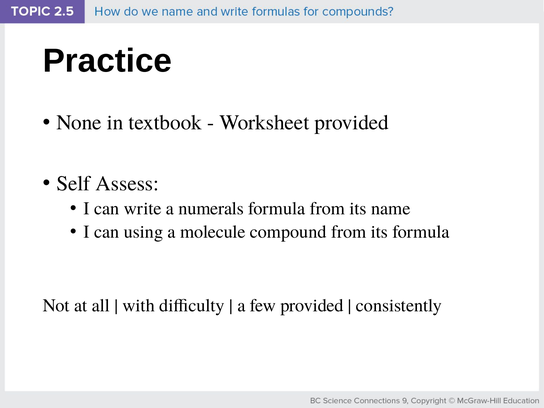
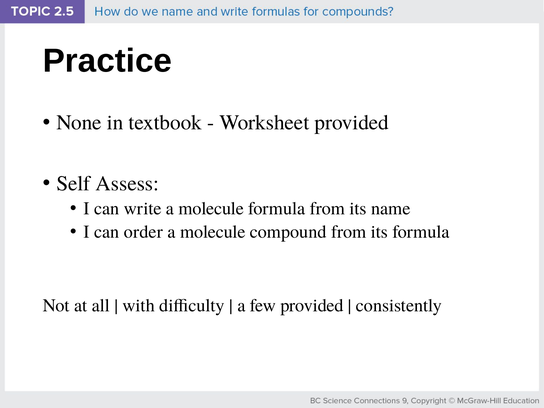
write a numerals: numerals -> molecule (211, 208)
using: using -> order (143, 232)
